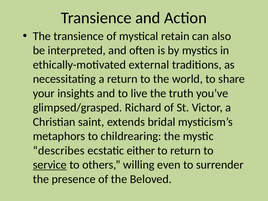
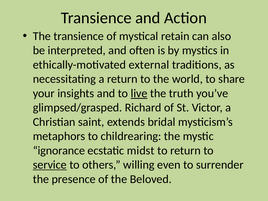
live underline: none -> present (139, 93)
describes: describes -> ignorance (59, 150)
either: either -> midst (141, 150)
